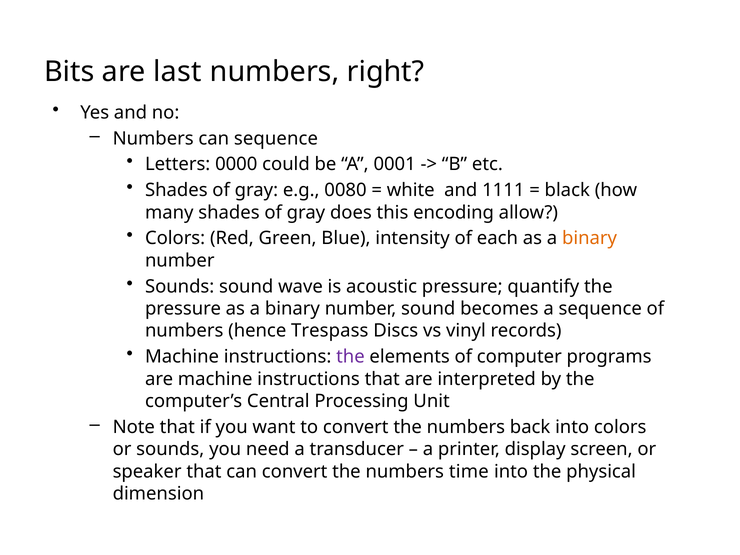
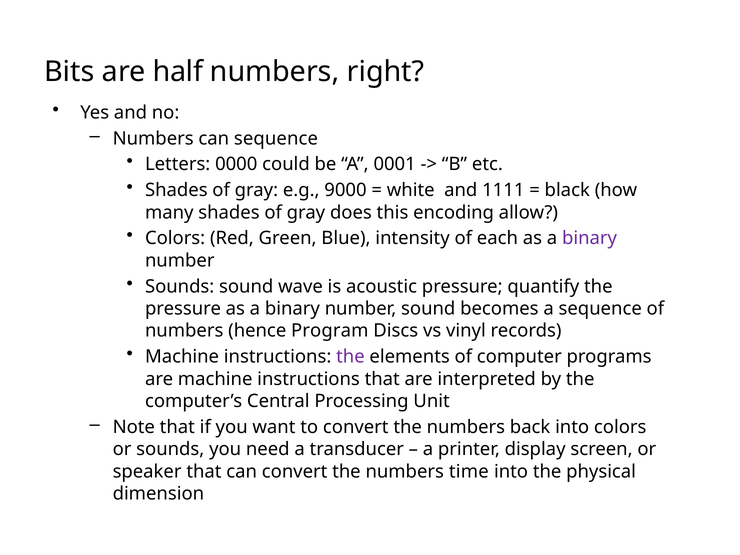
last: last -> half (178, 72)
0080: 0080 -> 9000 (345, 190)
binary colour: orange -> purple (590, 238)
Trespass: Trespass -> Program (330, 331)
